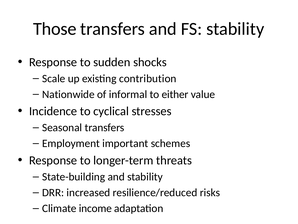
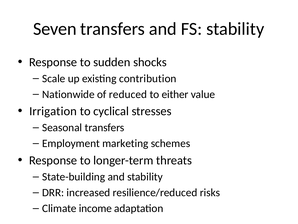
Those: Those -> Seven (55, 29)
informal: informal -> reduced (128, 94)
Incidence: Incidence -> Irrigation (53, 111)
important: important -> marketing (125, 143)
